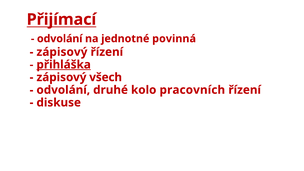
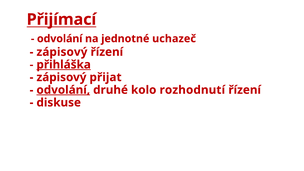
povinná: povinná -> uchazeč (174, 39)
všech: všech -> přijat (106, 77)
odvolání underline: none -> present (63, 90)
pracovních: pracovních -> rozhodnutí (192, 90)
